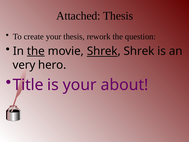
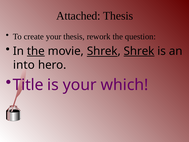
Shrek underline: none -> present (139, 51)
very: very -> into (24, 65)
about: about -> which (125, 85)
